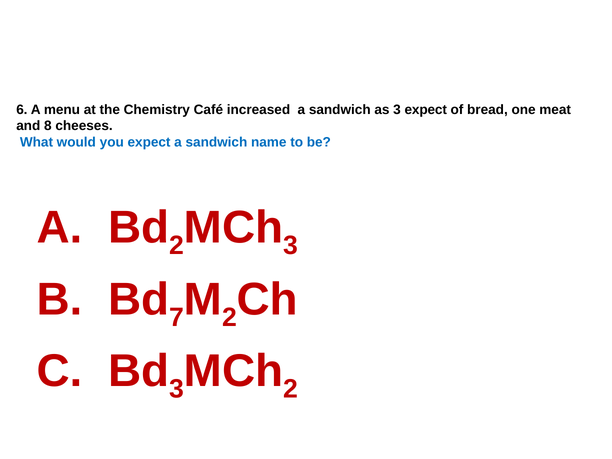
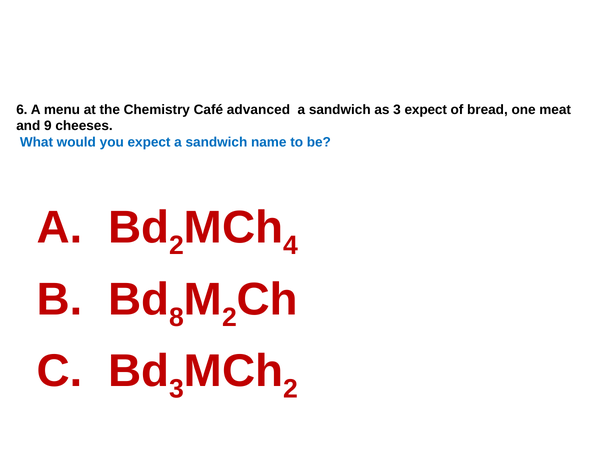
increased: increased -> advanced (258, 110)
8: 8 -> 9 (48, 126)
3: 3 -> 4 (291, 245)
7: 7 -> 8 (177, 317)
